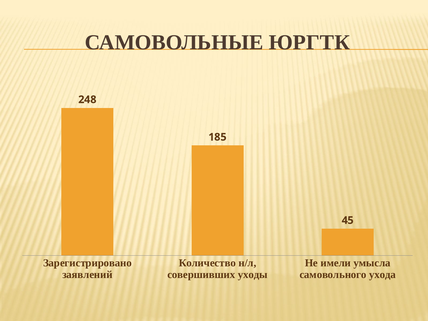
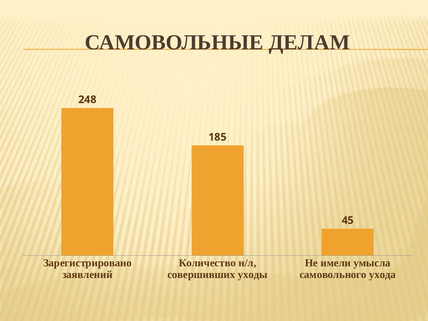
ЮРГТК: ЮРГТК -> ДЕЛАМ (309, 42)
